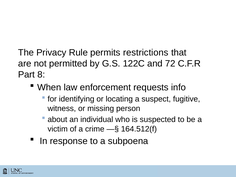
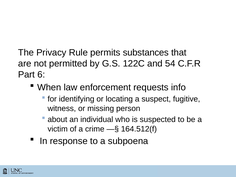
restrictions: restrictions -> substances (146, 53)
72: 72 -> 54 (170, 64)
8: 8 -> 6 (41, 75)
